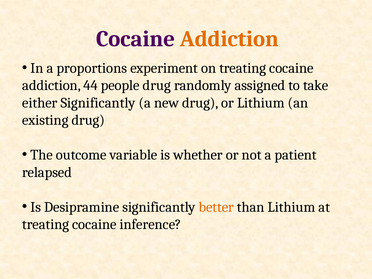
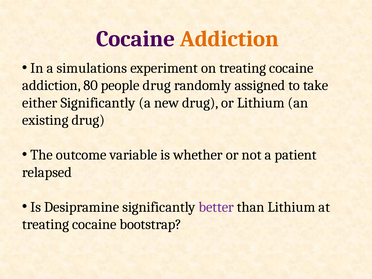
proportions: proportions -> simulations (92, 68)
44: 44 -> 80 (91, 85)
better colour: orange -> purple (216, 207)
inference: inference -> bootstrap (151, 224)
